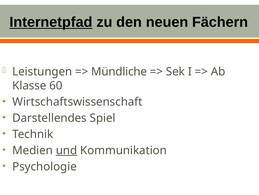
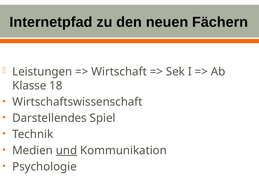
Internetpfad underline: present -> none (51, 22)
Mündliche: Mündliche -> Wirtschaft (119, 71)
60: 60 -> 18 (56, 85)
